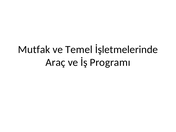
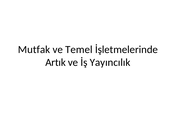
Araç: Araç -> Artık (56, 62)
Programı: Programı -> Yayıncılık (110, 62)
